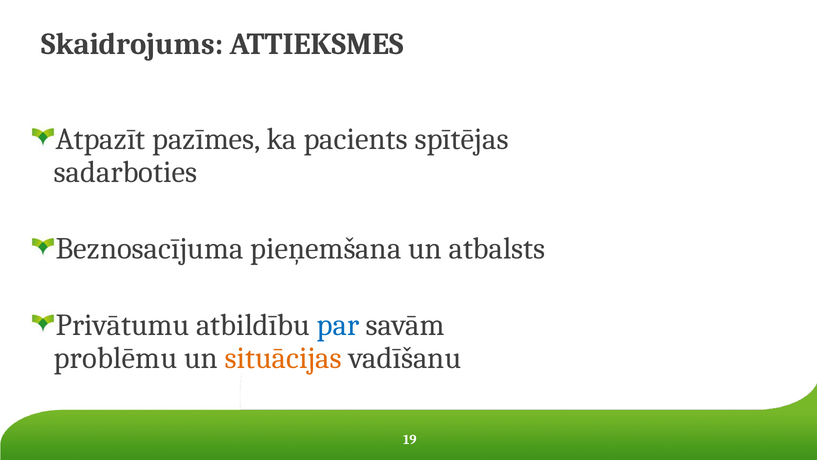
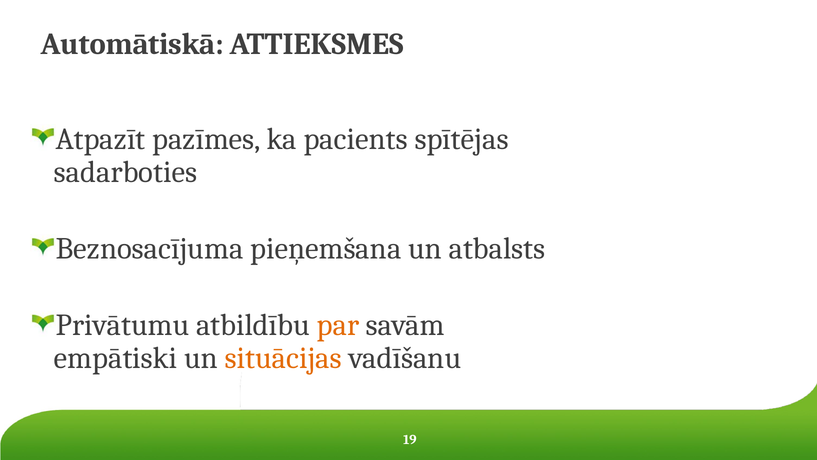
Skaidrojums: Skaidrojums -> Automātiskā (132, 44)
par colour: blue -> orange (338, 325)
problēmu: problēmu -> empātiski (116, 358)
